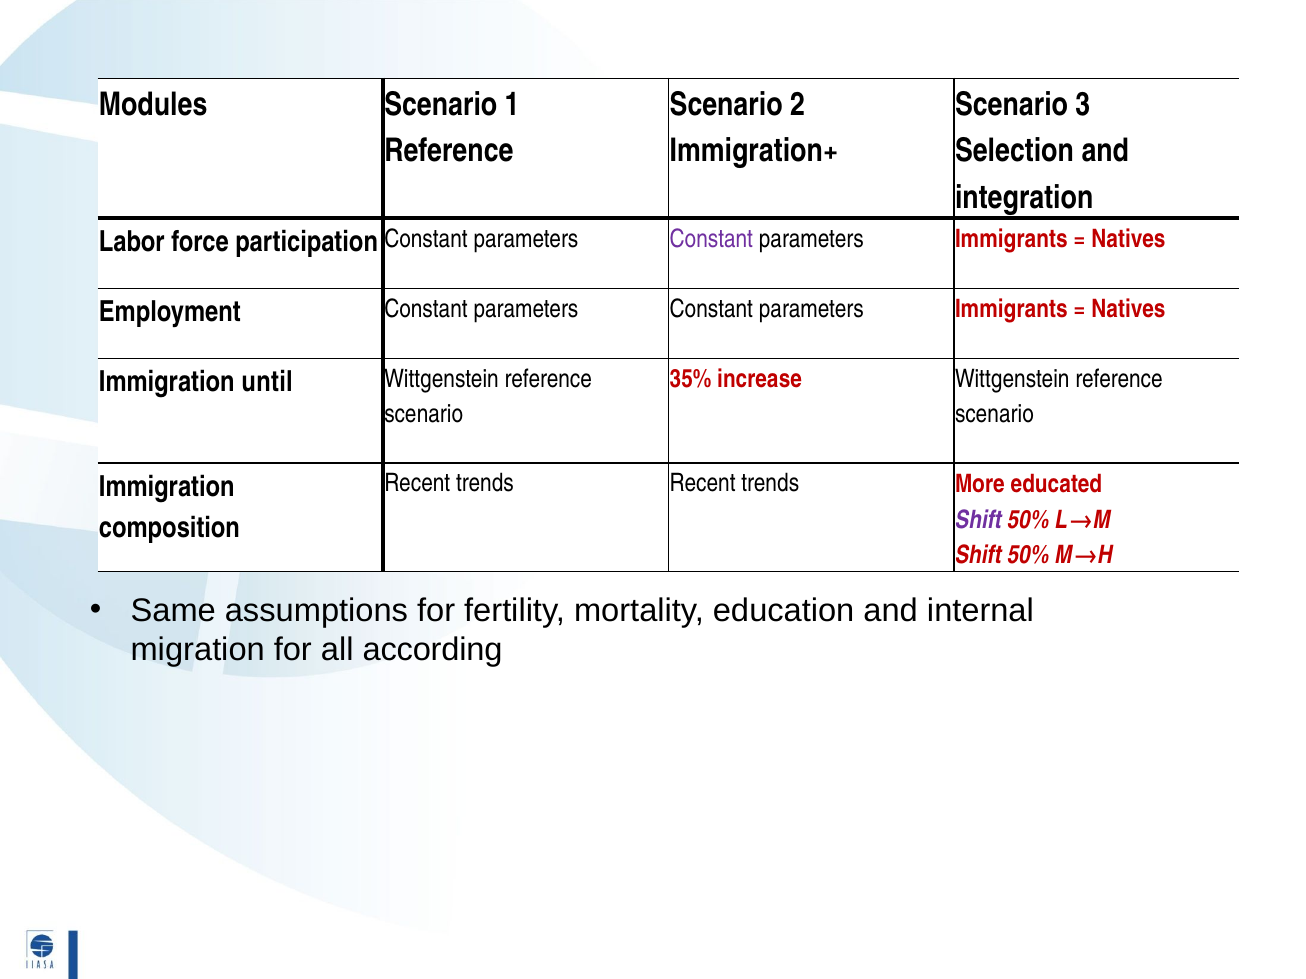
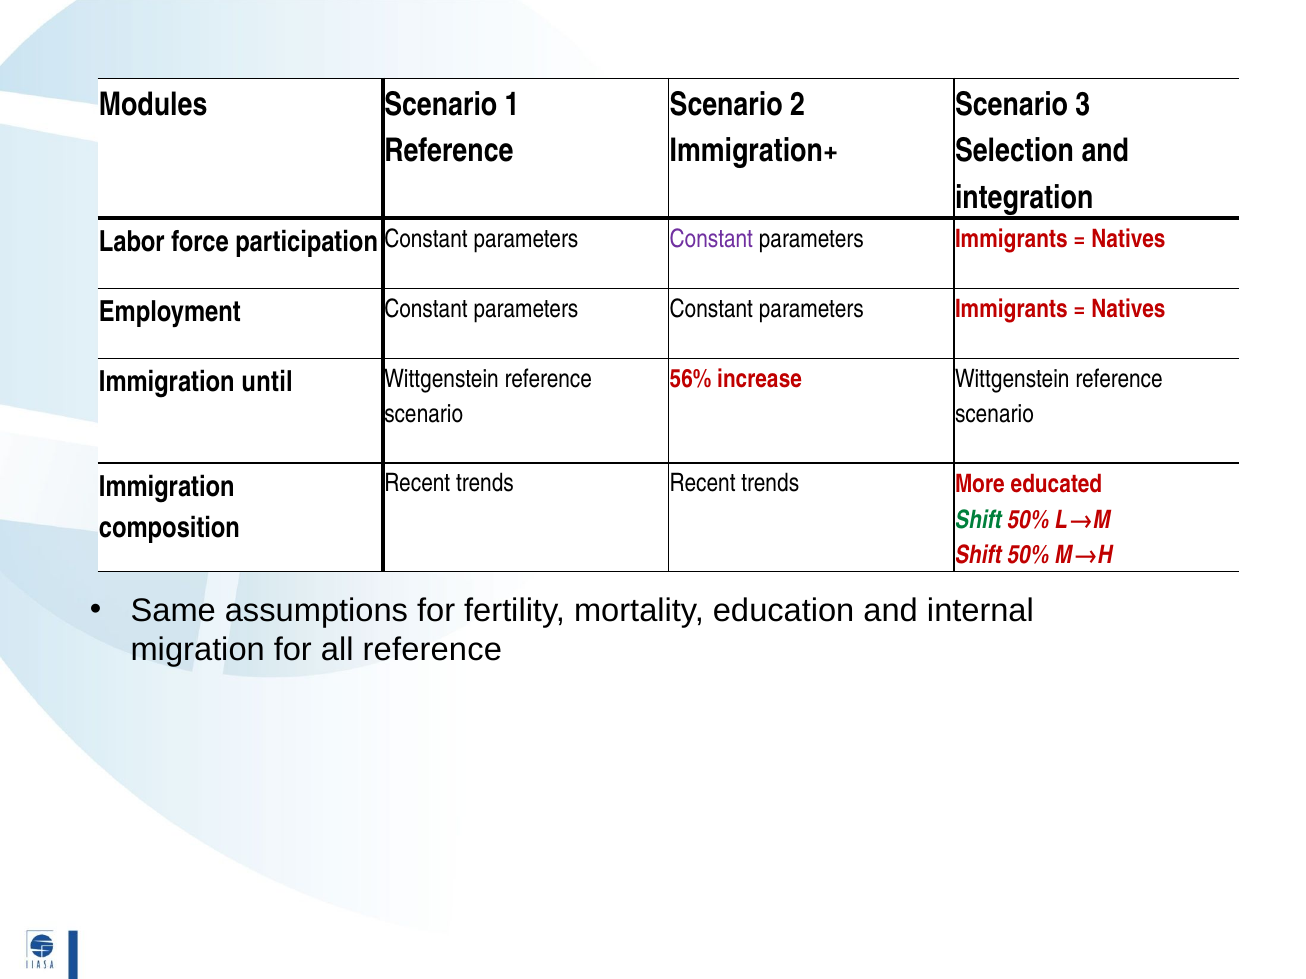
35%: 35% -> 56% (691, 380)
Shift colour: purple -> green (978, 520)
all according: according -> reference (432, 650)
